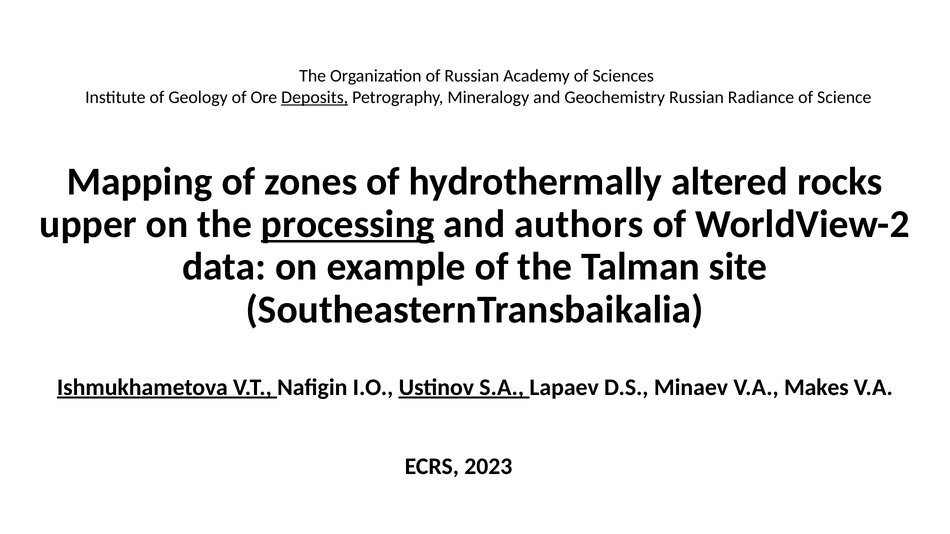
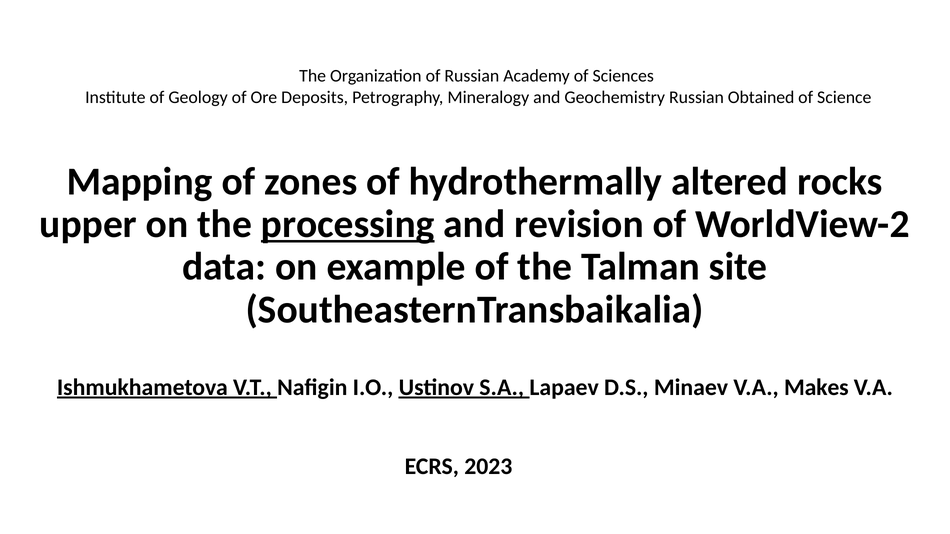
Deposits underline: present -> none (315, 98)
Radiance: Radiance -> Obtained (761, 98)
authors: authors -> revision (579, 224)
